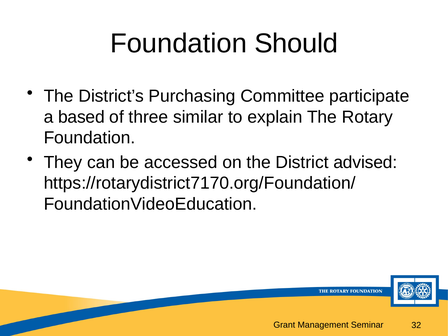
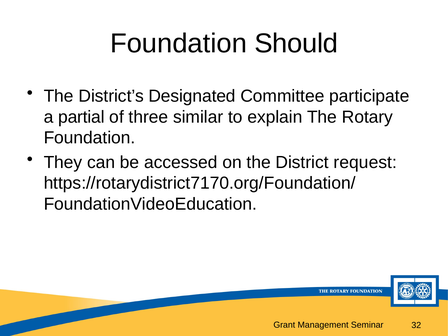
Purchasing: Purchasing -> Designated (192, 96)
based: based -> partial (81, 117)
advised: advised -> request (365, 162)
